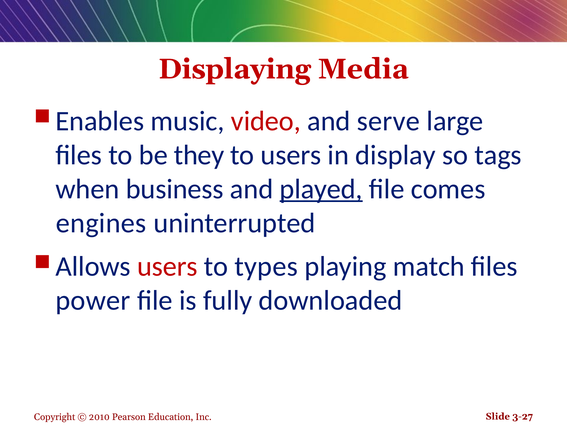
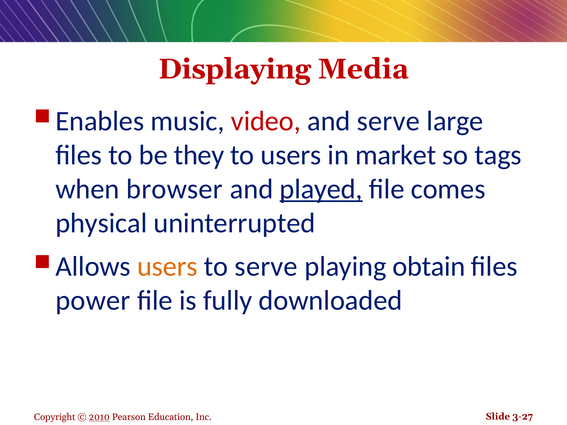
display: display -> market (396, 155)
business: business -> browser (175, 189)
engines: engines -> physical (101, 223)
users colour: red -> orange (167, 267)
to types: types -> serve (266, 267)
match: match -> obtain (429, 267)
2010 underline: none -> present (99, 417)
